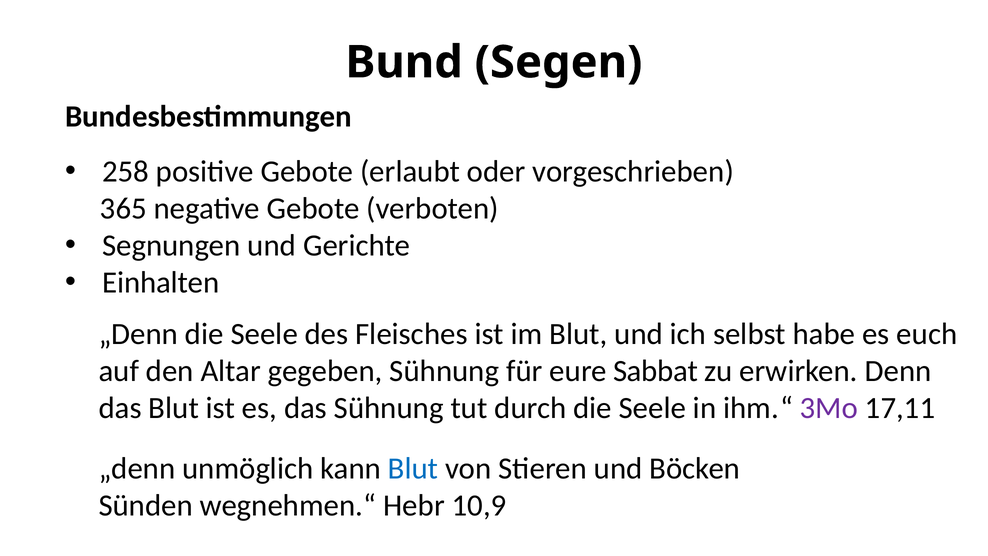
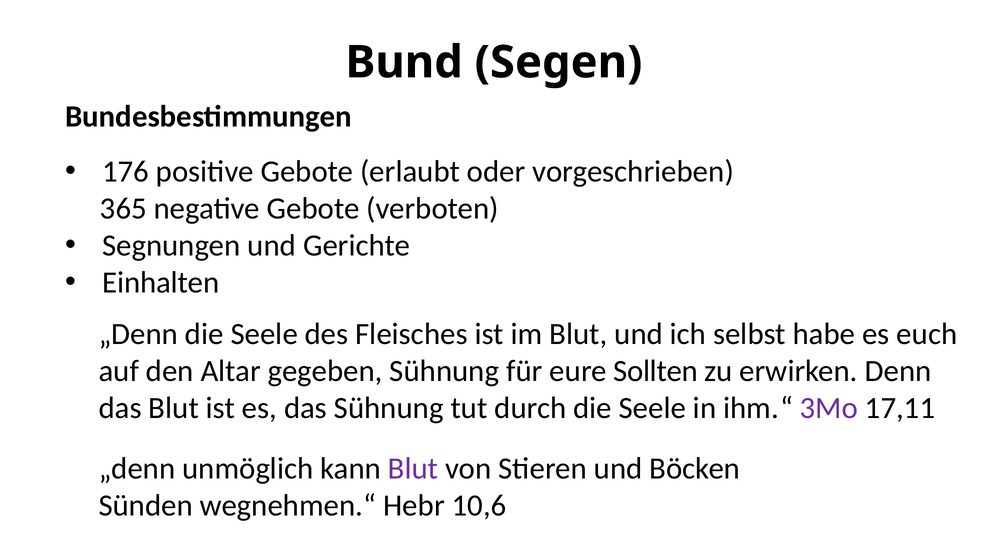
258: 258 -> 176 (126, 172)
Sabbat: Sabbat -> Sollten (656, 371)
Blut colour: blue -> purple (413, 468)
10,9: 10,9 -> 10,6 (479, 505)
